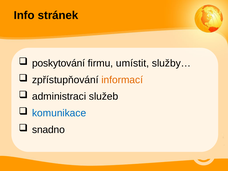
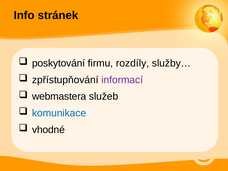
umístit: umístit -> rozdíly (133, 63)
informací colour: orange -> purple (122, 80)
administraci: administraci -> webmastera (59, 96)
snadno: snadno -> vhodné (48, 130)
